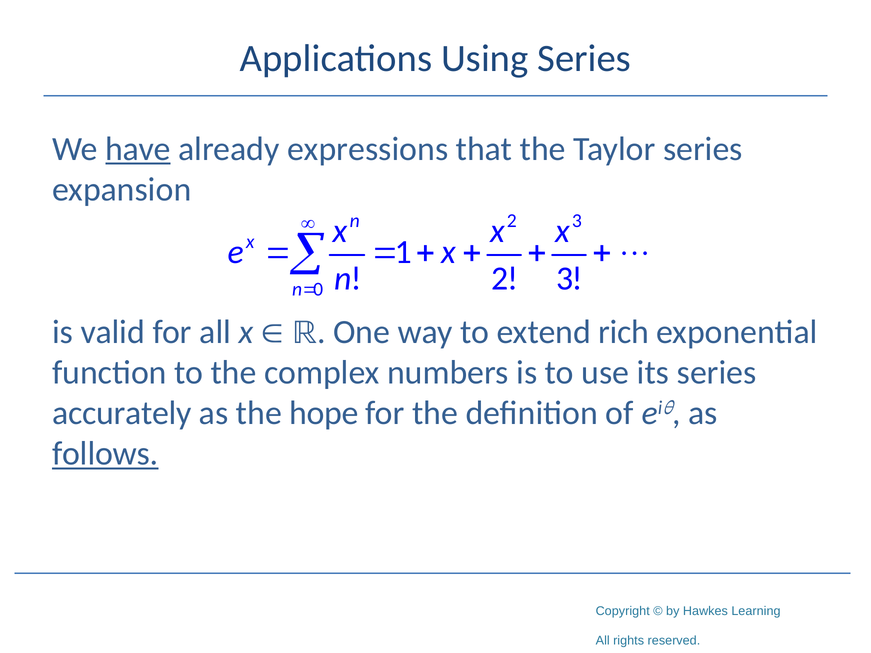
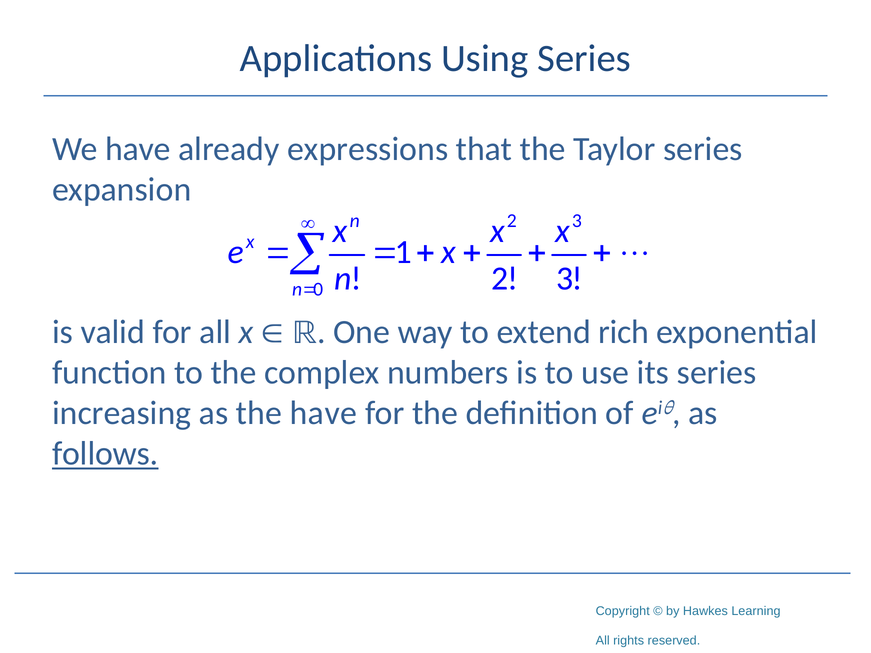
have underline: present -> none (138, 149)
accurately: accurately -> increasing (122, 413)
the hope: hope -> have (323, 413)
